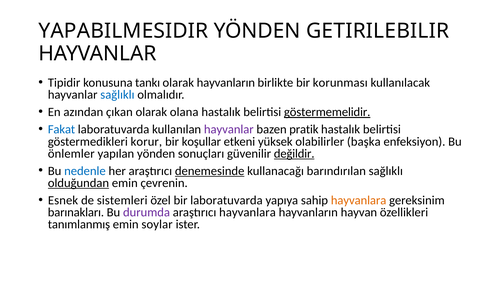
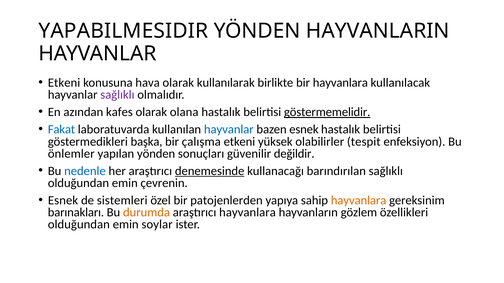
GETIRILEBILIR: GETIRILEBILIR -> HAYVANLARIN (378, 31)
Tipidir: Tipidir -> Etkeni (64, 83)
tankı: tankı -> hava (148, 83)
olarak hayvanların: hayvanların -> kullanılarak (226, 83)
bir korunması: korunması -> hayvanlara (340, 83)
sağlıklı colour: blue -> purple (117, 95)
çıkan: çıkan -> kafes (119, 112)
hayvanlar colour: purple -> blue (229, 130)
bazen pratik: pratik -> esnek (304, 130)
korur: korur -> başka (147, 142)
koşullar: koşullar -> çalışma (201, 142)
başka: başka -> tespit (364, 142)
değildir underline: present -> none (294, 154)
olduğundan underline: present -> none (78, 183)
bir laboratuvarda: laboratuvarda -> patojenlerden (226, 201)
durumda colour: purple -> orange (147, 213)
hayvan: hayvan -> gözlem (359, 213)
tanımlanmış: tanımlanmış -> olduğundan (79, 225)
